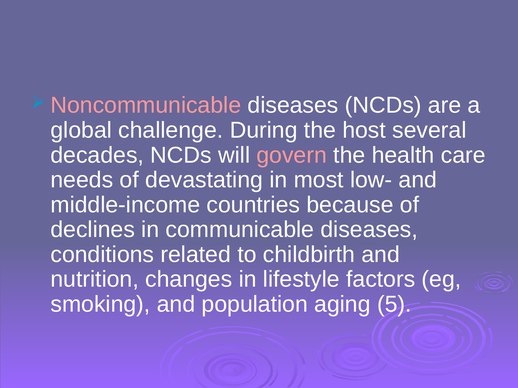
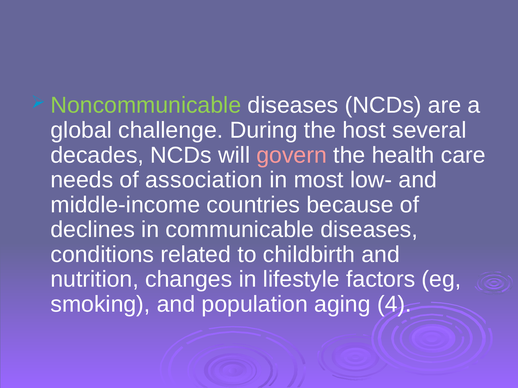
Noncommunicable colour: pink -> light green (146, 106)
devastating: devastating -> association (204, 180)
5: 5 -> 4 (394, 305)
